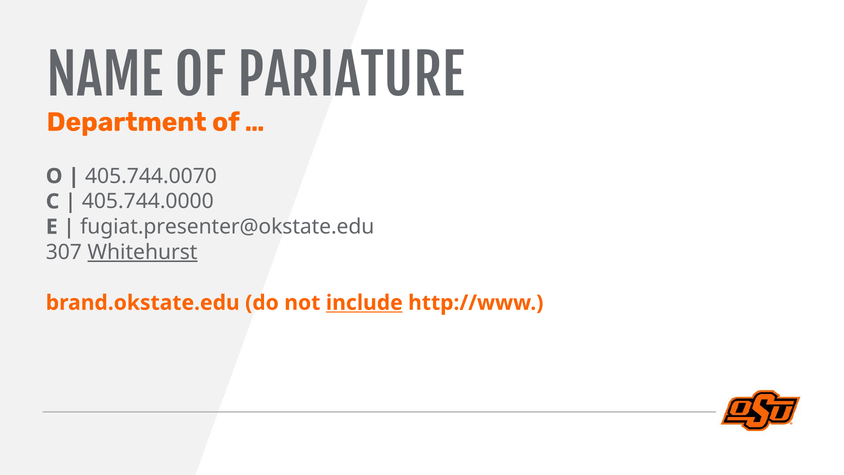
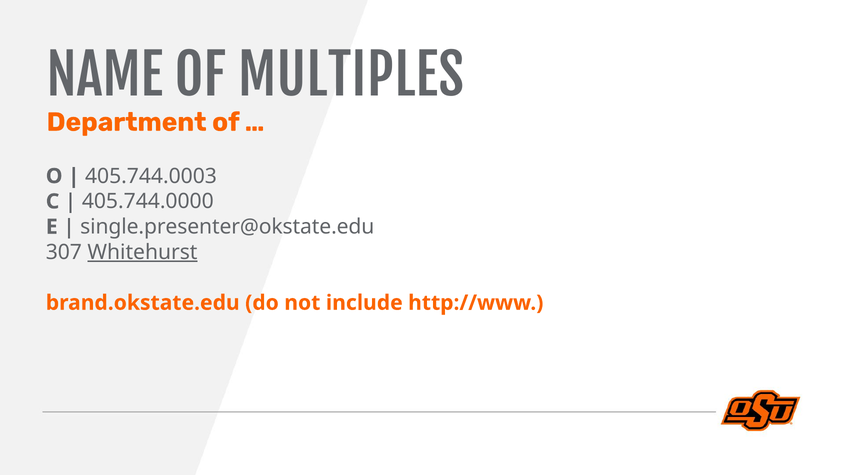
PARIATURE: PARIATURE -> MULTIPLES (351, 77)
405.744.0070: 405.744.0070 -> 405.744.0003 (151, 176)
fugiat.presenter@okstate.edu: fugiat.presenter@okstate.edu -> single.presenter@okstate.edu (227, 227)
include underline: present -> none (364, 303)
